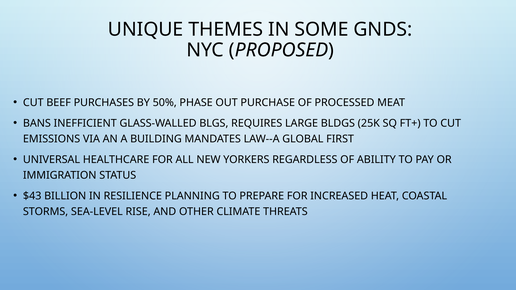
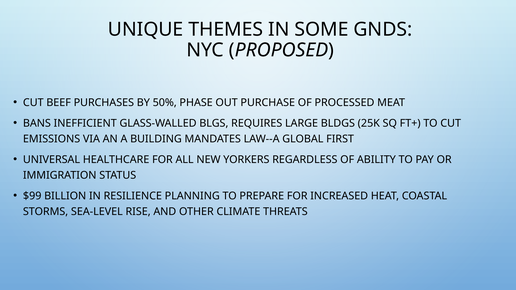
$43: $43 -> $99 (32, 196)
